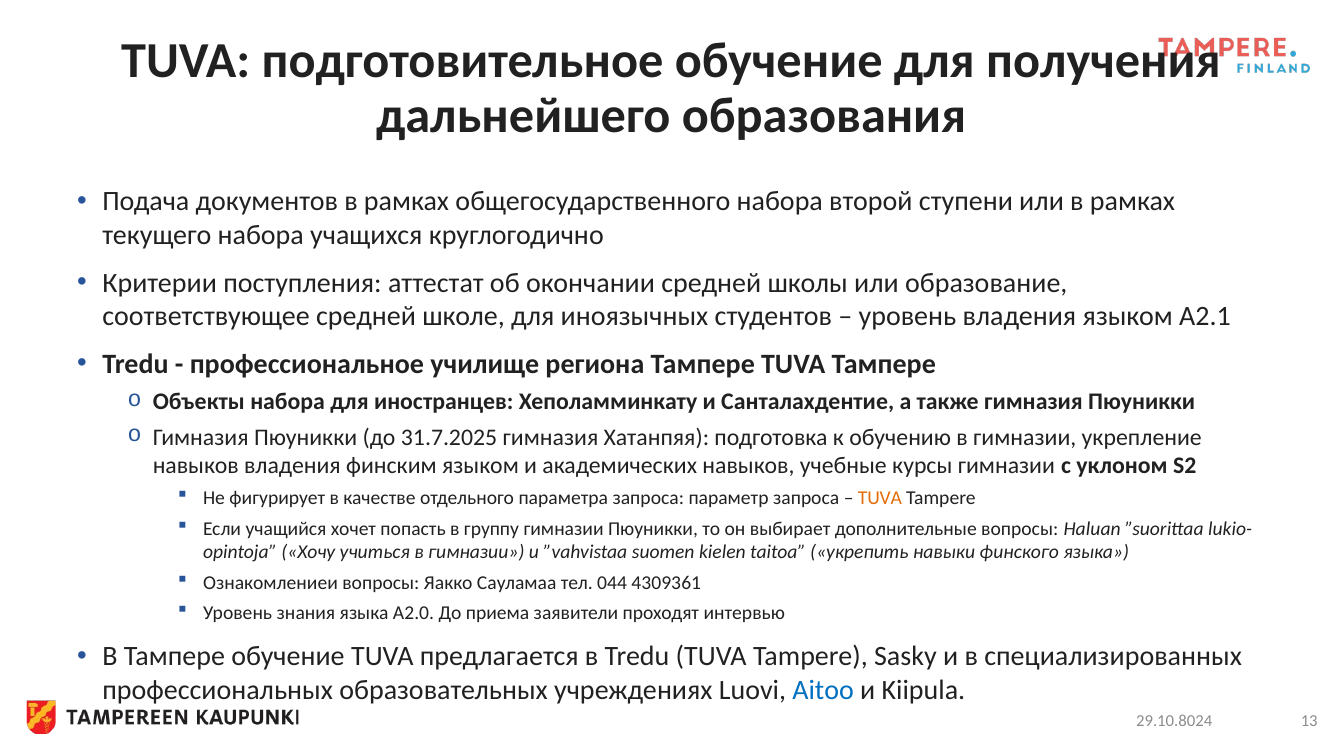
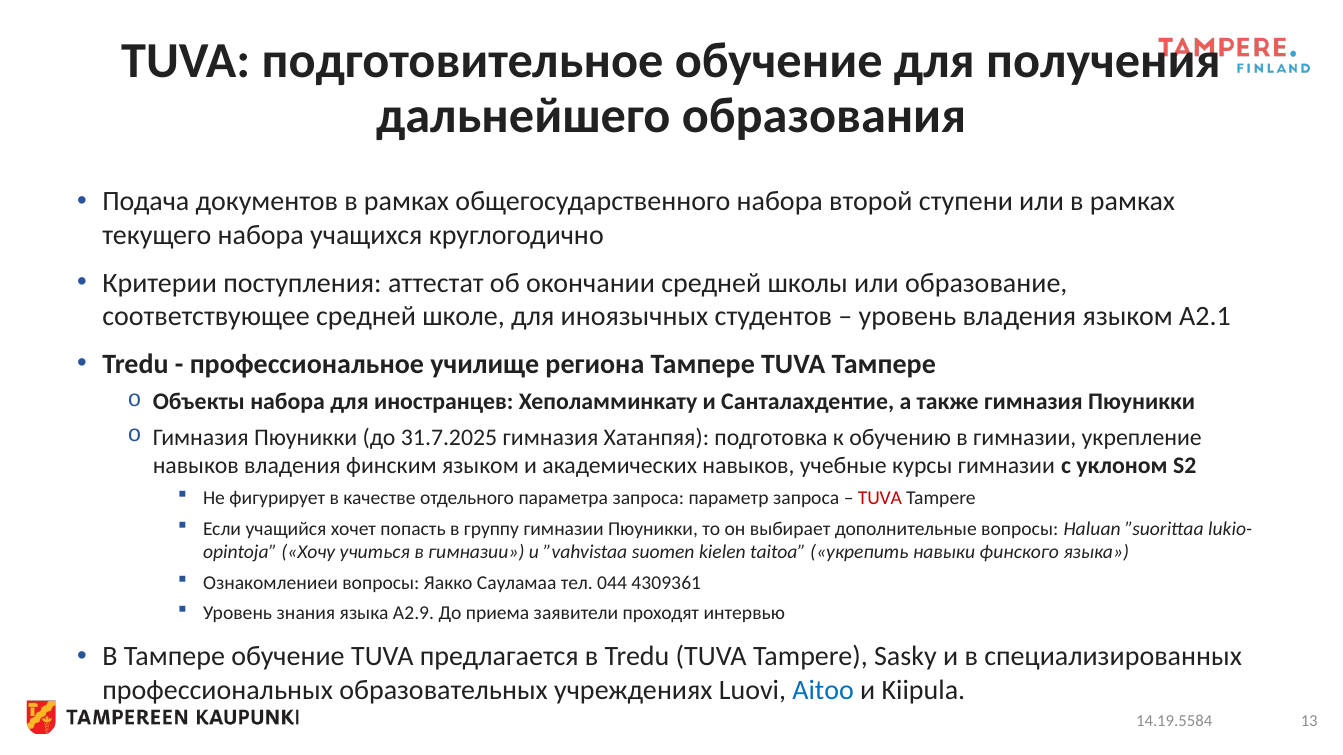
TUVA colour: orange -> red (880, 499)
A2.0: A2.0 -> A2.9 (414, 614)
29.10.8024: 29.10.8024 -> 14.19.5584 (1174, 721)
